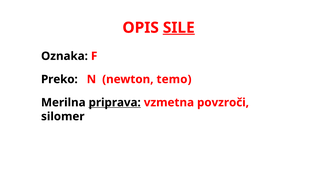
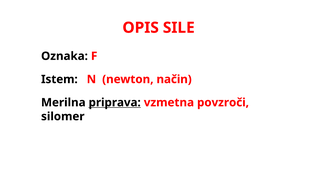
SILE underline: present -> none (179, 28)
Preko: Preko -> Istem (59, 79)
temo: temo -> način (174, 79)
